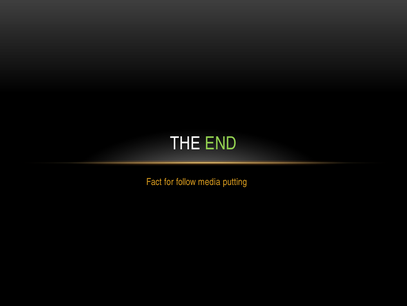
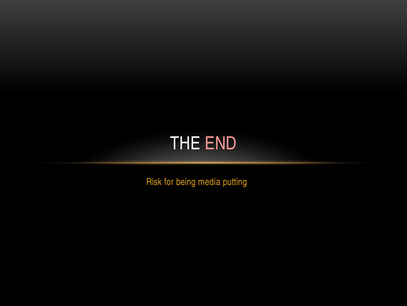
END colour: light green -> pink (221, 143)
Fact: Fact -> Risk (154, 181)
follow: follow -> being (186, 181)
